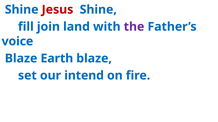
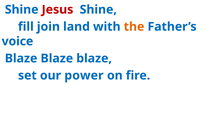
the colour: purple -> orange (134, 27)
Earth: Earth -> Blaze (57, 59)
intend: intend -> power (84, 76)
